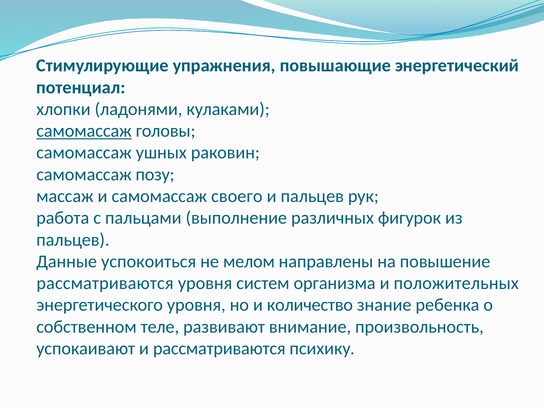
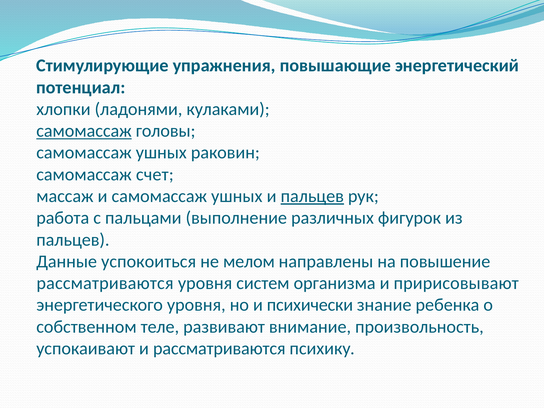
позу: позу -> счет (155, 174)
и самомассаж своего: своего -> ушных (237, 196)
пальцев underline: none -> present (312, 196)
положительных: положительных -> пририсовывают (456, 283)
количество: количество -> психически (310, 305)
